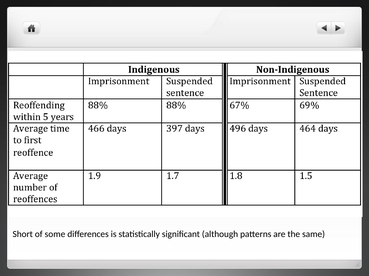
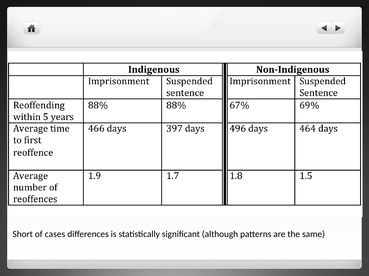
some: some -> cases (55, 235)
